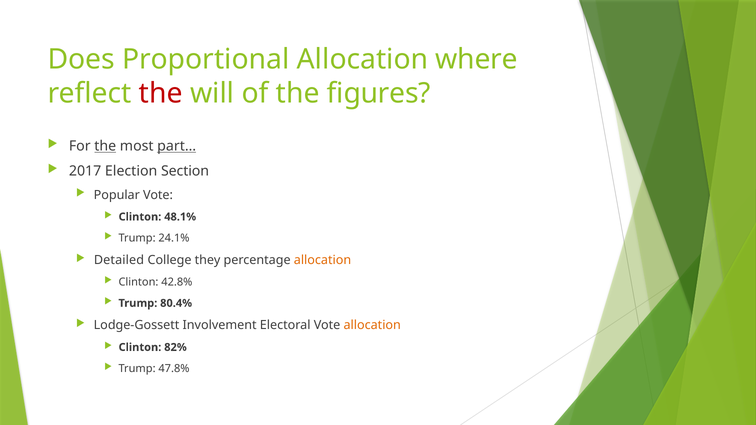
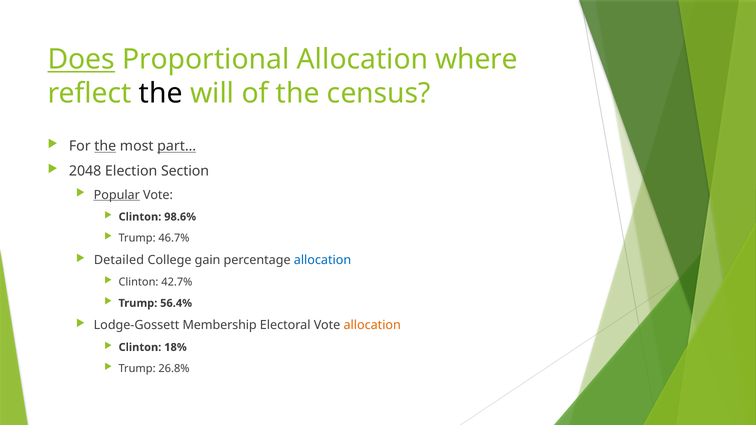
Does underline: none -> present (81, 60)
the colour: red -> black (161, 94)
figures: figures -> census (379, 94)
2017: 2017 -> 2048 (85, 171)
Popular underline: none -> present (117, 195)
48.1%: 48.1% -> 98.6% (180, 217)
24.1%: 24.1% -> 46.7% (174, 238)
they: they -> gain (208, 260)
allocation colour: orange -> blue (323, 260)
42.8%: 42.8% -> 42.7% (177, 282)
80.4%: 80.4% -> 56.4% (176, 303)
Involvement: Involvement -> Membership (220, 326)
82%: 82% -> 18% (175, 347)
47.8%: 47.8% -> 26.8% (174, 369)
